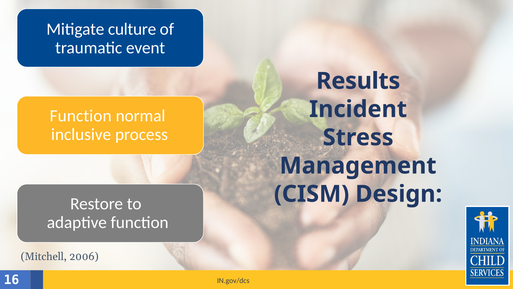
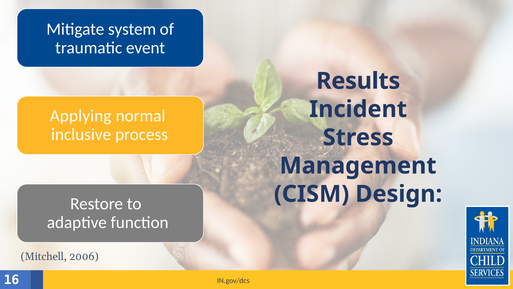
culture: culture -> system (132, 29)
Function: Function -> Applying (81, 116)
